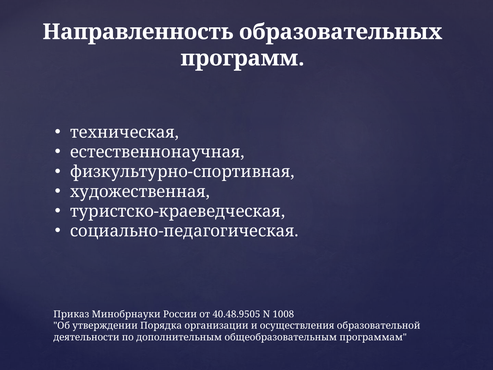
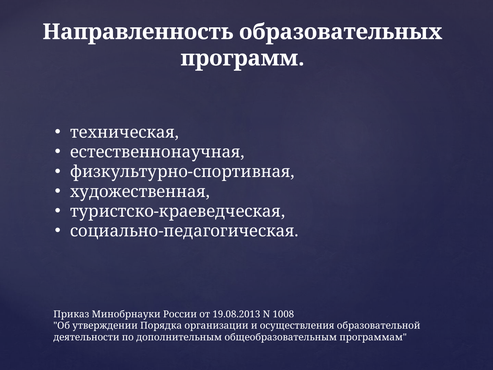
40.48.9505: 40.48.9505 -> 19.08.2013 (236, 314)
